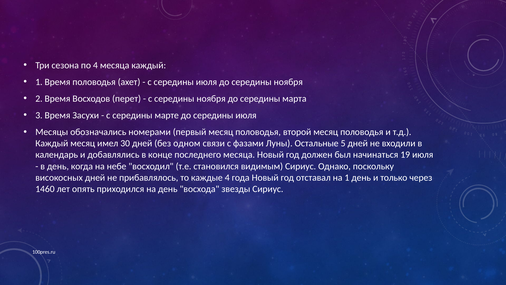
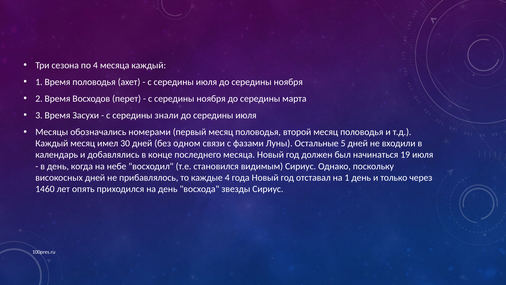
марте: марте -> знали (167, 115)
